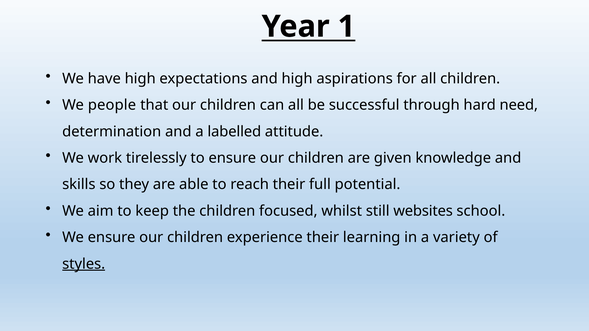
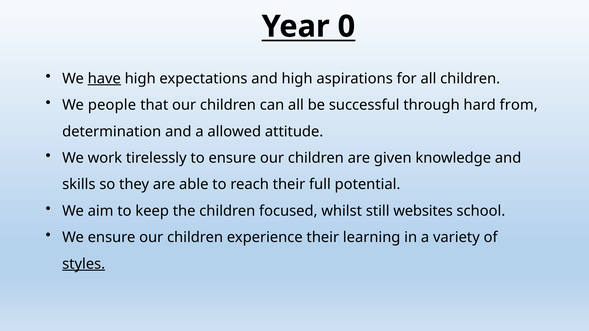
1: 1 -> 0 (346, 27)
have underline: none -> present (104, 79)
need: need -> from (519, 105)
labelled: labelled -> allowed (234, 132)
